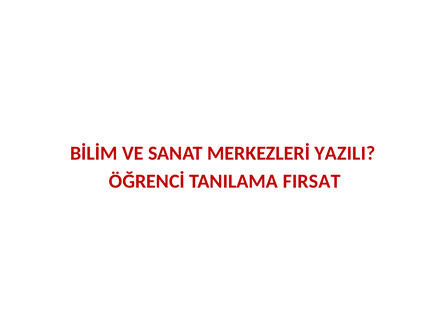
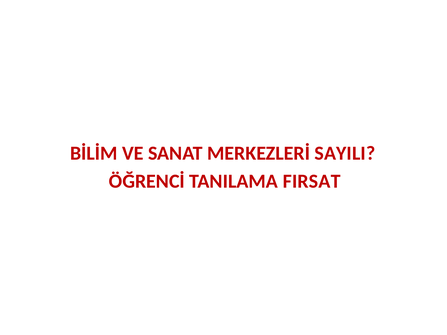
YAZILI: YAZILI -> SAYILI (345, 154)
